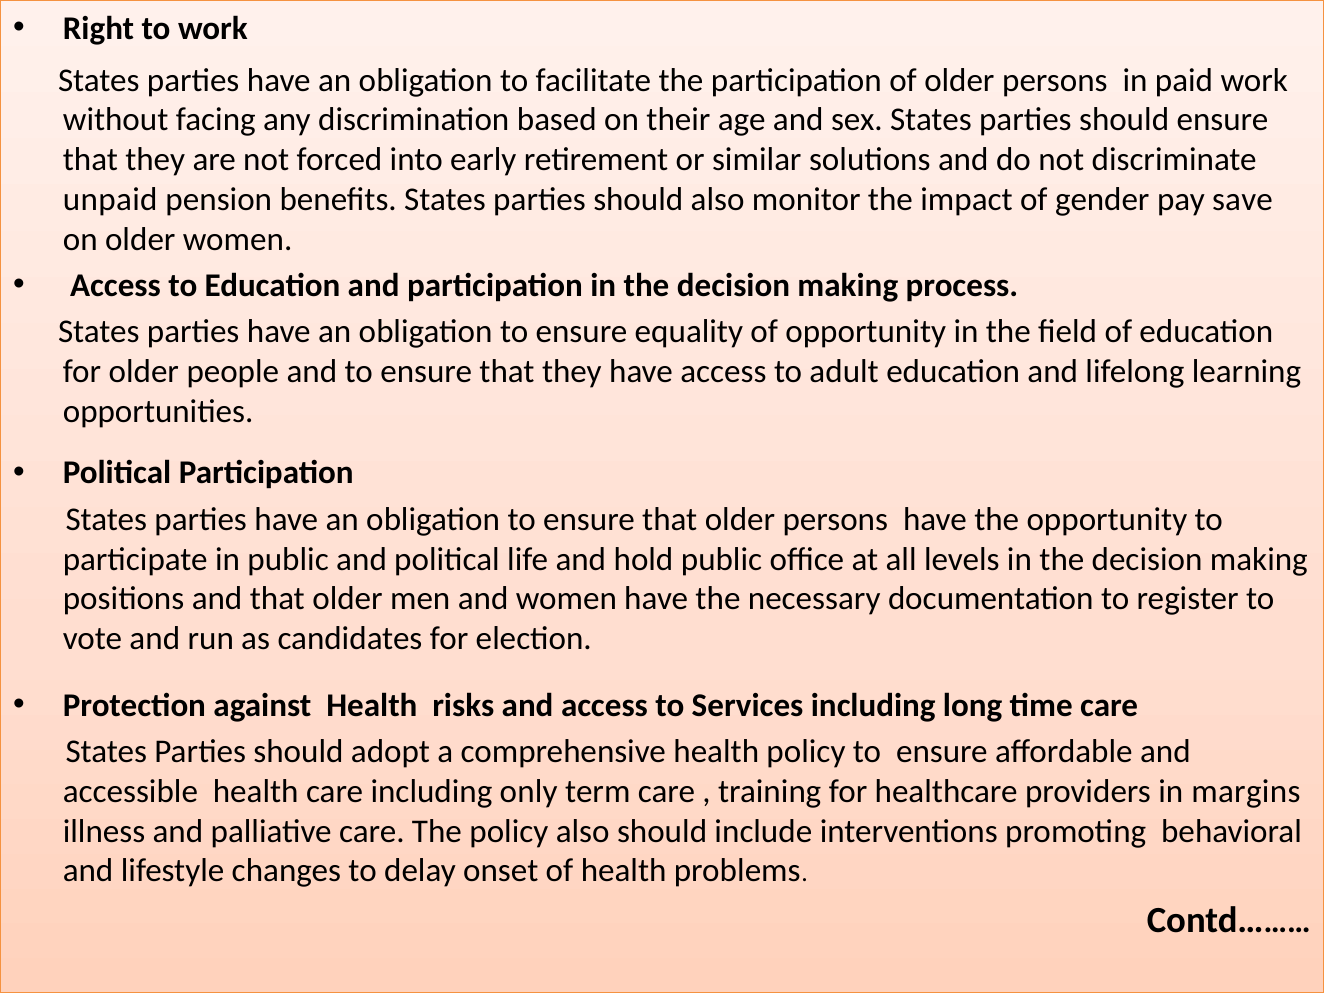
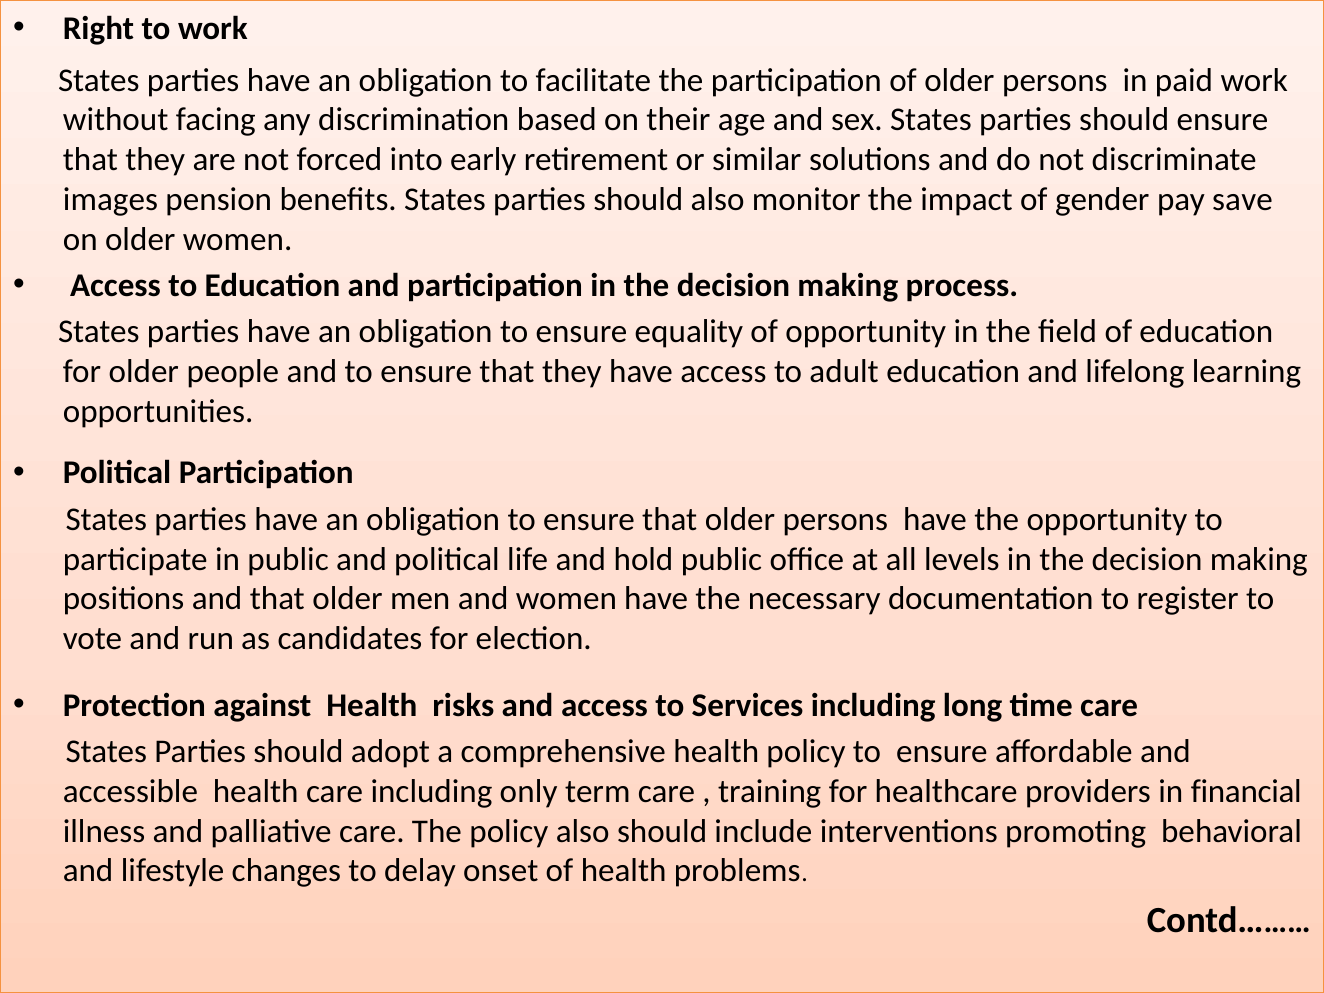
unpaid: unpaid -> images (110, 199)
margins: margins -> financial (1246, 792)
